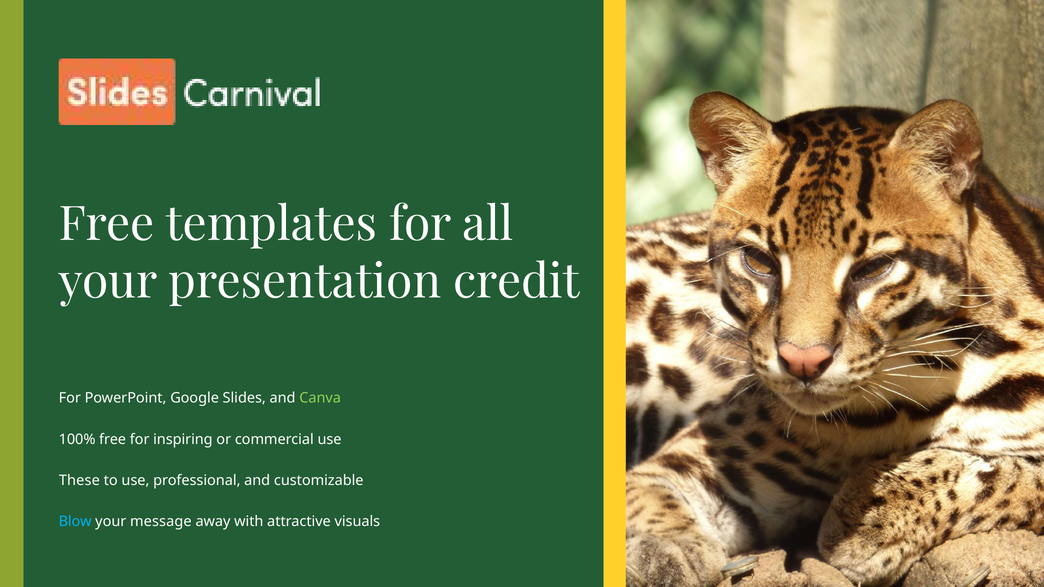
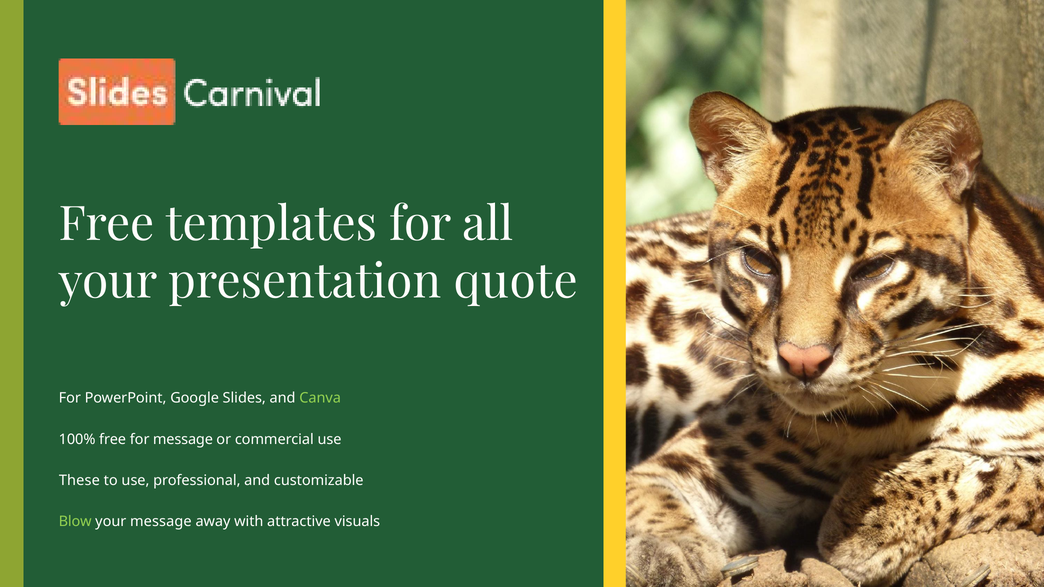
credit: credit -> quote (516, 282)
for inspiring: inspiring -> message (183, 439)
Blow colour: light blue -> light green (75, 522)
